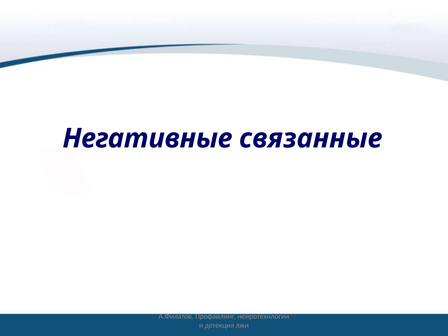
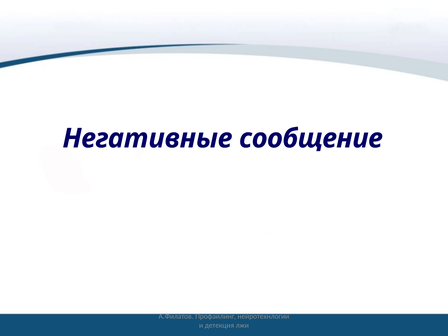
связанные: связанные -> сообщение (311, 138)
